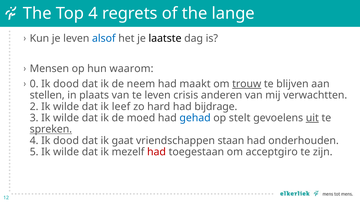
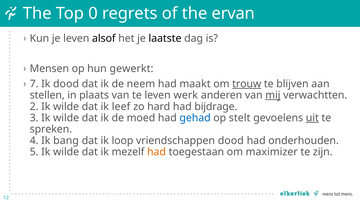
Top 4: 4 -> 0 (93, 13)
lange: lange -> ervan (233, 13)
alsof colour: blue -> black (104, 38)
waarom: waarom -> gewerkt (131, 68)
0: 0 -> 7 (34, 84)
crisis: crisis -> werk (186, 95)
mij underline: none -> present (273, 95)
spreken underline: present -> none (51, 129)
4 Ik dood: dood -> bang (66, 140)
gaat: gaat -> loop (122, 140)
vriendschappen staan: staan -> dood (231, 140)
had colour: red -> orange (157, 152)
acceptgiro: acceptgiro -> maximizer (272, 152)
